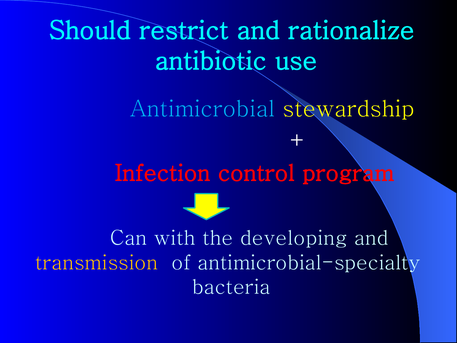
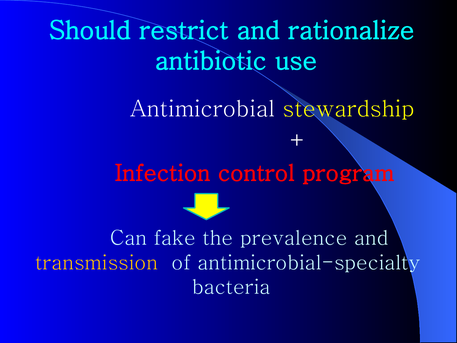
Antimicrobial colour: light blue -> white (203, 109)
with: with -> fake (175, 238)
developing: developing -> prevalence (294, 238)
